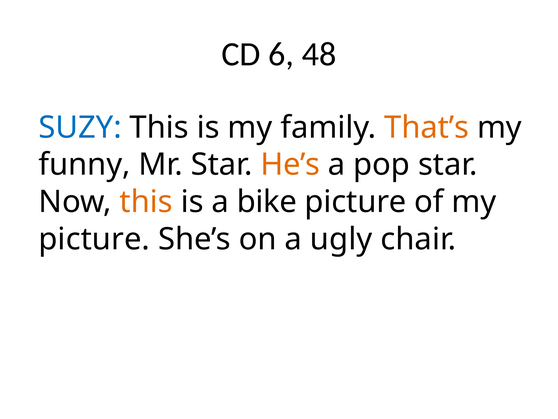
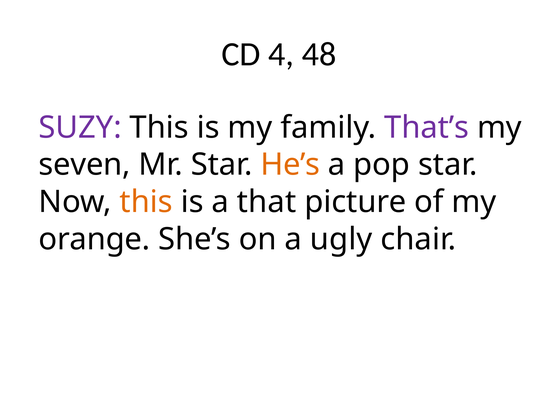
6: 6 -> 4 (281, 54)
SUZY colour: blue -> purple (80, 127)
That’s colour: orange -> purple (427, 127)
funny: funny -> seven (85, 164)
bike: bike -> that (267, 202)
picture: picture -> orange (94, 239)
